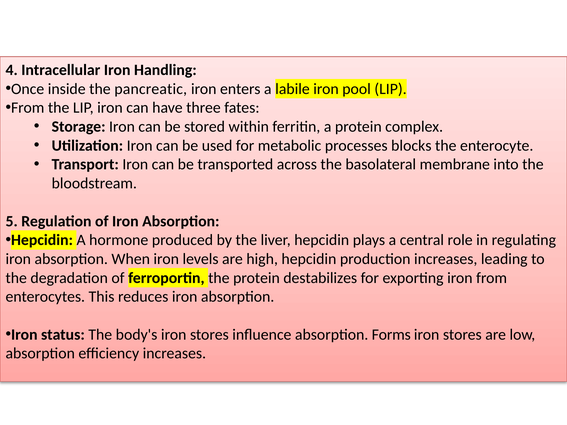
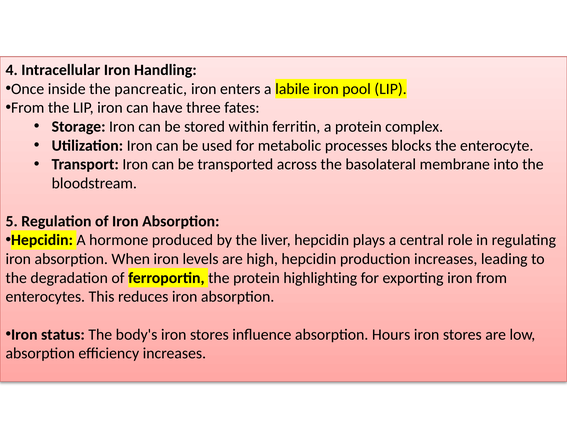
destabilizes: destabilizes -> highlighting (320, 278)
Forms: Forms -> Hours (391, 335)
